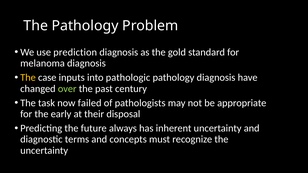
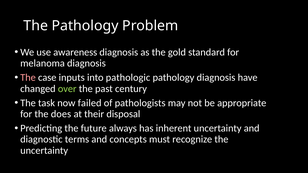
prediction: prediction -> awareness (75, 52)
The colour: yellow -> pink (28, 78)
early: early -> does (61, 114)
